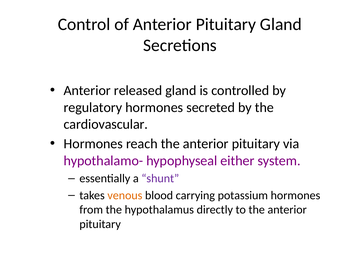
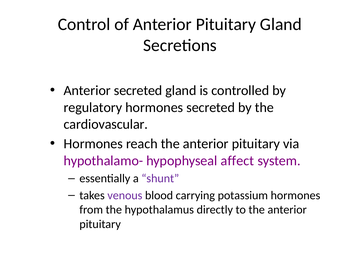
Anterior released: released -> secreted (138, 91)
either: either -> affect (237, 161)
venous colour: orange -> purple (125, 195)
